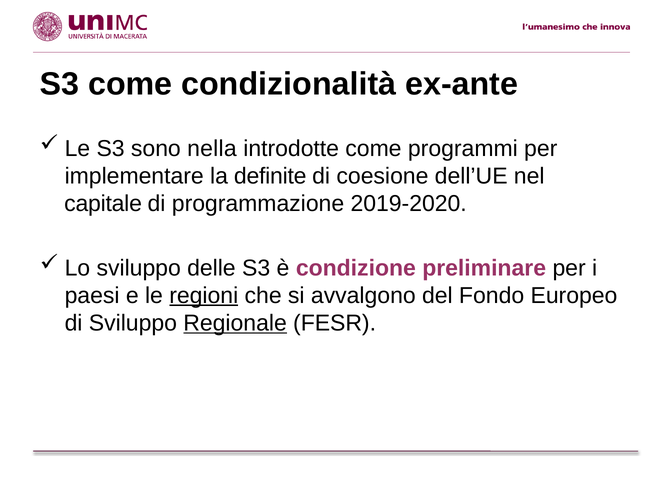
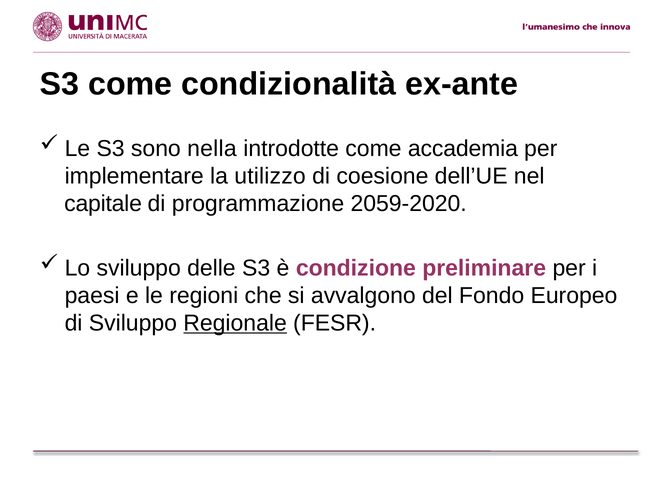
programmi: programmi -> accademia (463, 149)
definite: definite -> utilizzo (270, 176)
2019-2020: 2019-2020 -> 2059-2020 (409, 204)
regioni underline: present -> none (204, 296)
